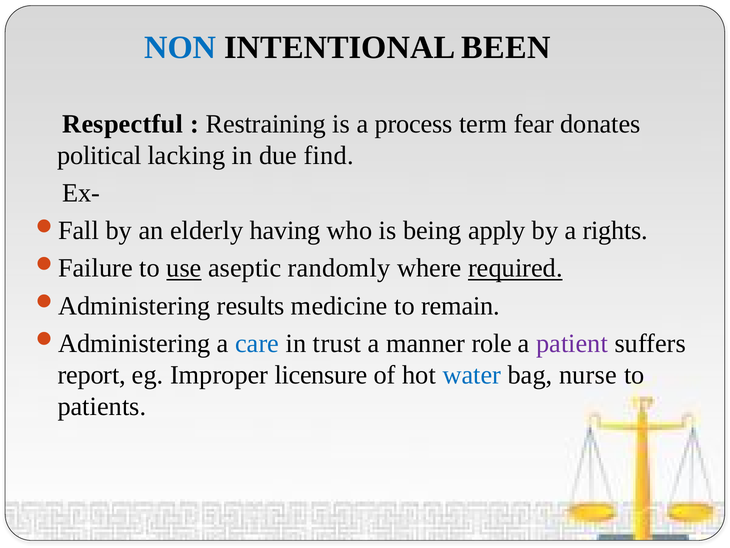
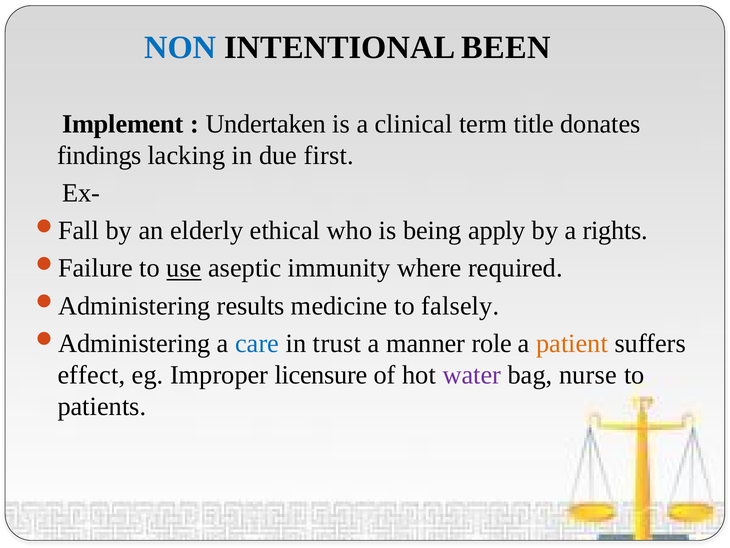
Respectful: Respectful -> Implement (123, 124)
Restraining: Restraining -> Undertaken (266, 124)
process: process -> clinical (414, 124)
fear: fear -> title (534, 124)
political: political -> findings (99, 156)
find: find -> first (329, 156)
having: having -> ethical (285, 231)
randomly: randomly -> immunity (339, 268)
required underline: present -> none (515, 268)
remain: remain -> falsely (460, 306)
patient colour: purple -> orange (572, 343)
report: report -> effect (91, 375)
water colour: blue -> purple (472, 375)
